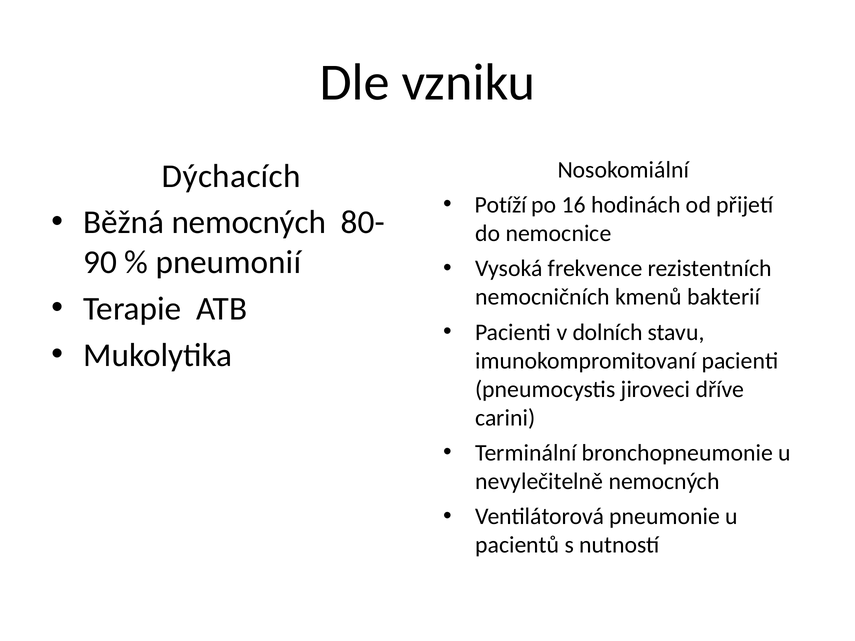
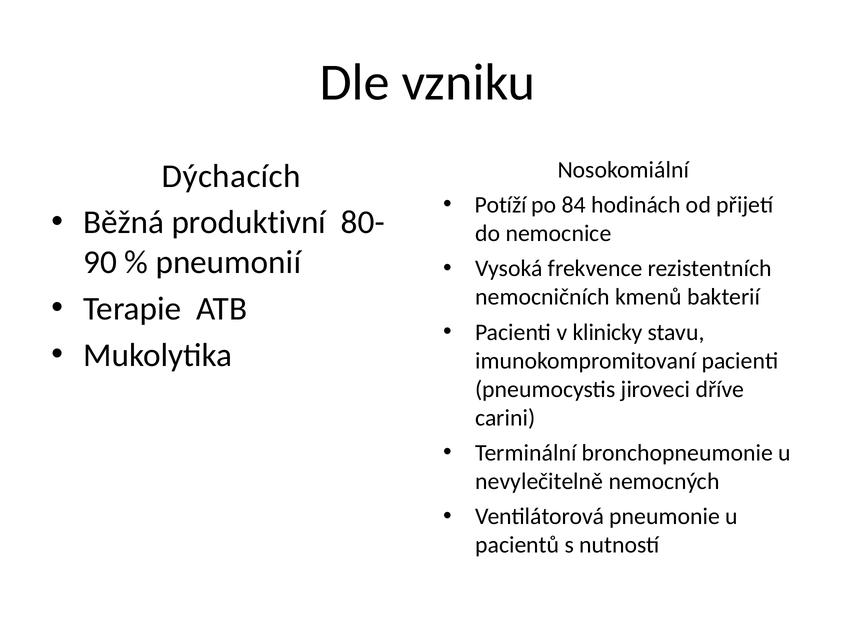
16: 16 -> 84 (574, 205)
Běžná nemocných: nemocných -> produktivní (249, 223)
dolních: dolních -> klinicky (608, 332)
